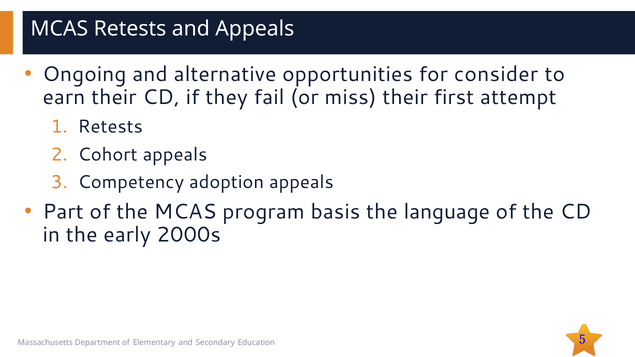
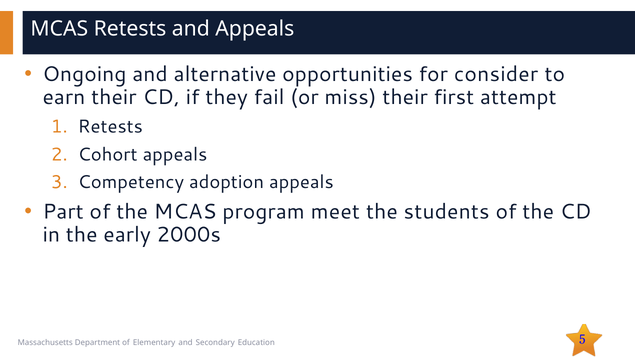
basis: basis -> meet (335, 212)
language: language -> students (447, 212)
